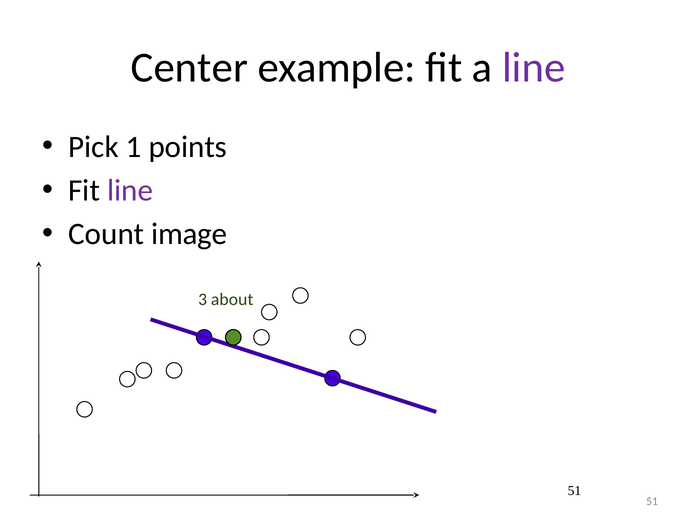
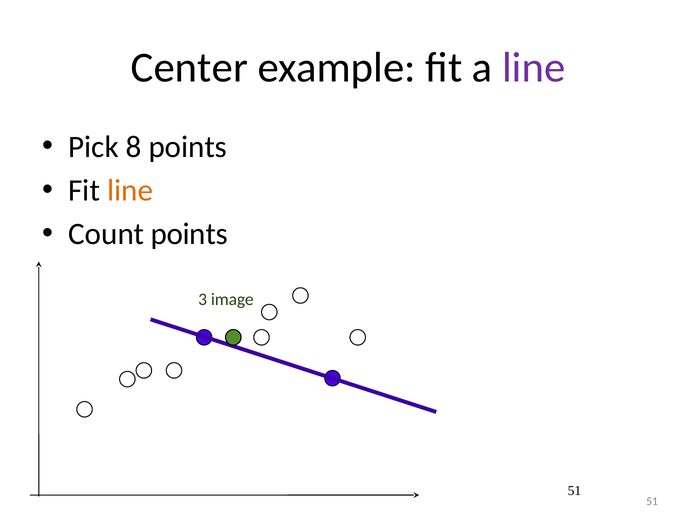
1: 1 -> 8 (134, 147)
line colour: purple -> orange (130, 190)
Count image: image -> points (189, 234)
about: about -> image (232, 299)
